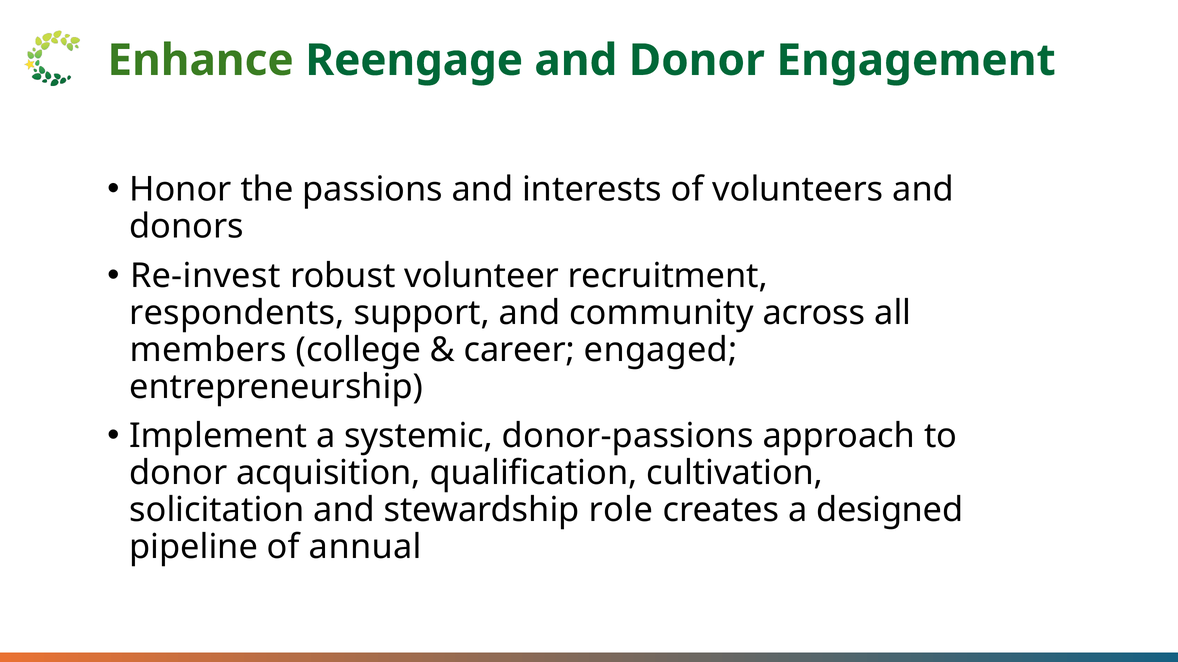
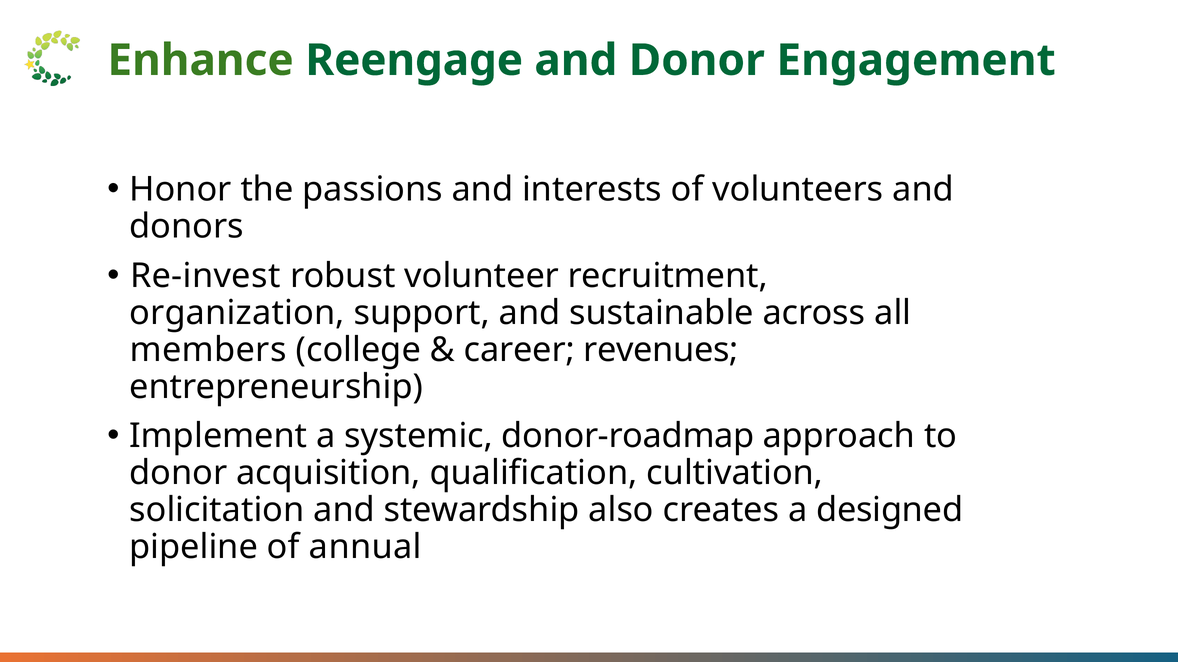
respondents: respondents -> organization (237, 313)
community: community -> sustainable (662, 313)
engaged: engaged -> revenues (661, 350)
donor-passions: donor-passions -> donor-roadmap (628, 436)
role: role -> also (621, 510)
